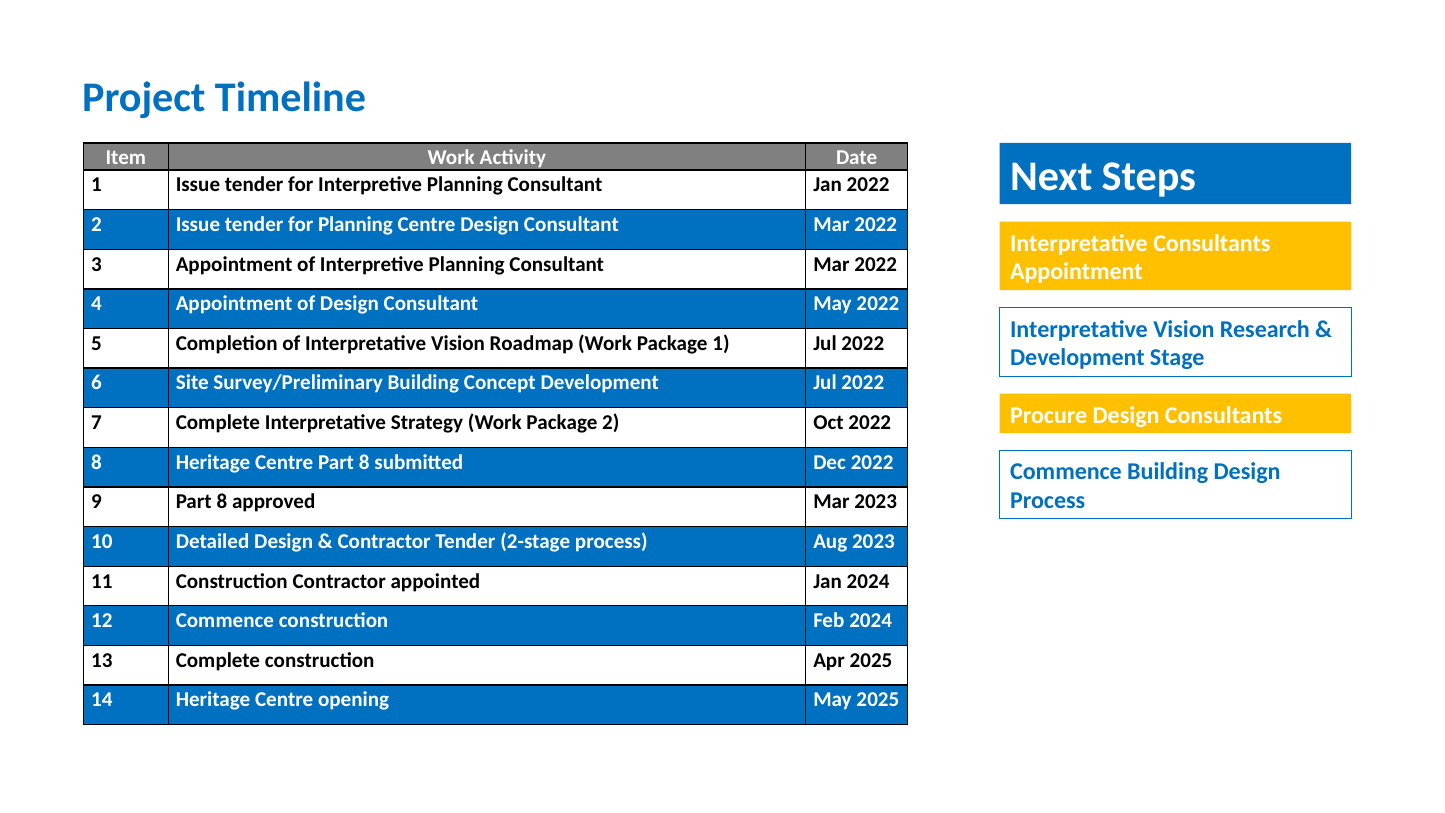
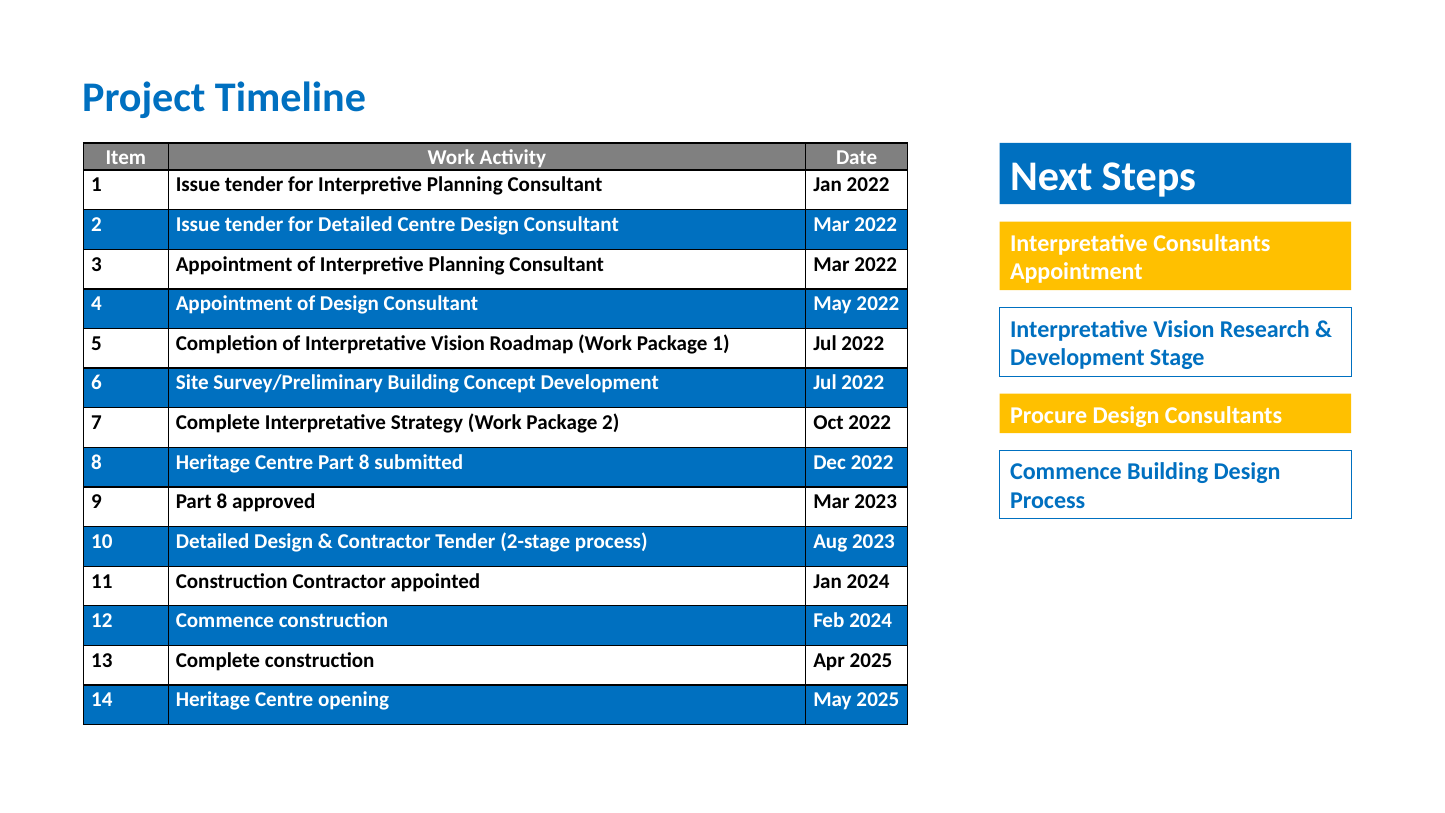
for Planning: Planning -> Detailed (355, 225)
